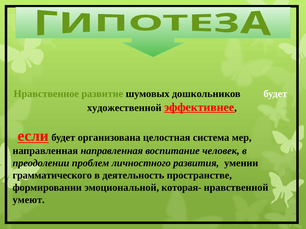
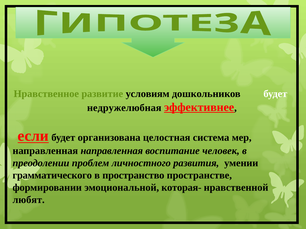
шумовых: шумовых -> условиям (148, 94)
художественной: художественной -> недружелюбная (124, 108)
деятельность: деятельность -> пространство (133, 176)
умеют: умеют -> любят (29, 200)
